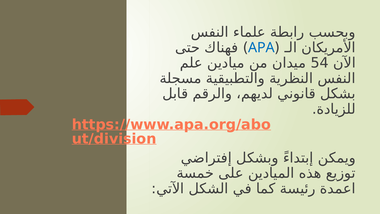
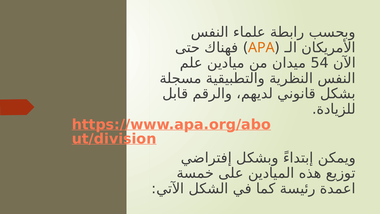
APA colour: blue -> orange (262, 47)
